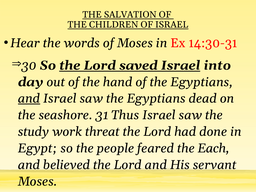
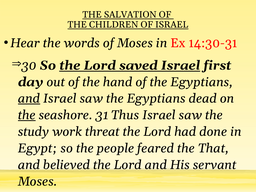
into: into -> first (217, 65)
the underline: none -> present (27, 115)
Each: Each -> That (213, 148)
